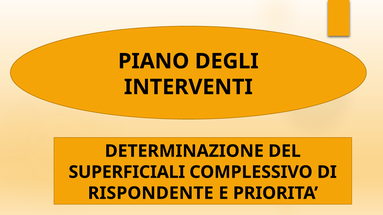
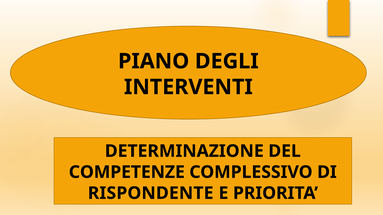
SUPERFICIALI: SUPERFICIALI -> COMPETENZE (127, 172)
